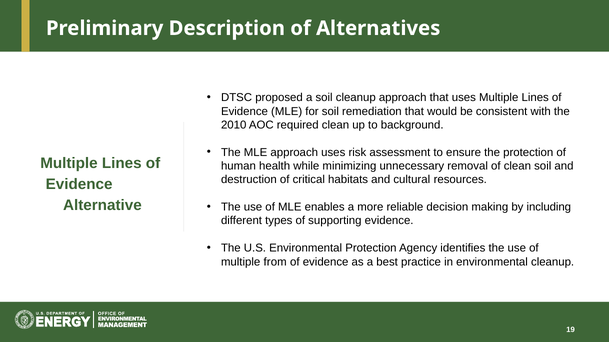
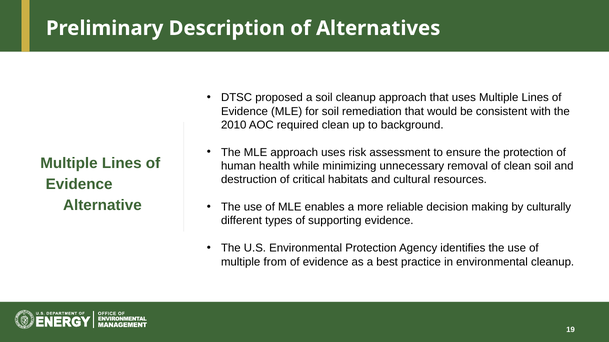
including: including -> culturally (549, 207)
